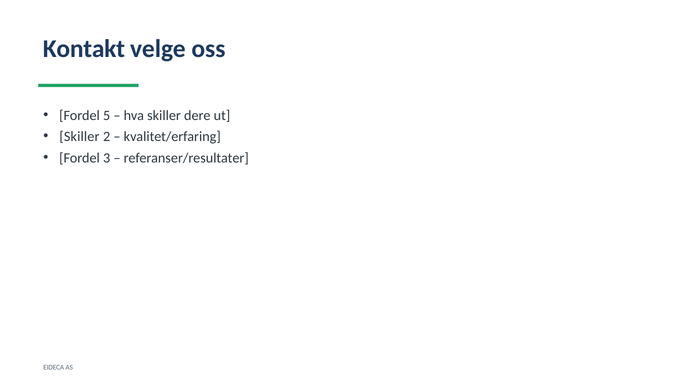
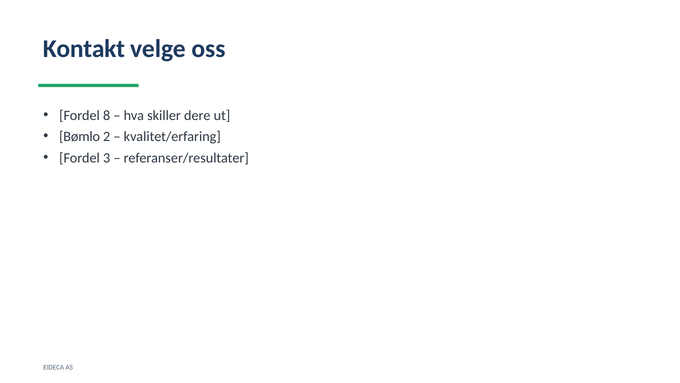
5: 5 -> 8 (107, 115)
Skiller: Skiller -> Bømlo (80, 136)
